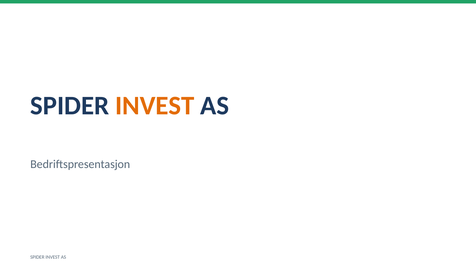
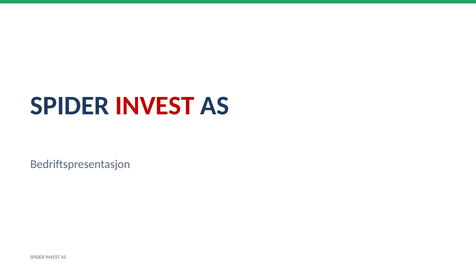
INVEST colour: orange -> red (155, 106)
